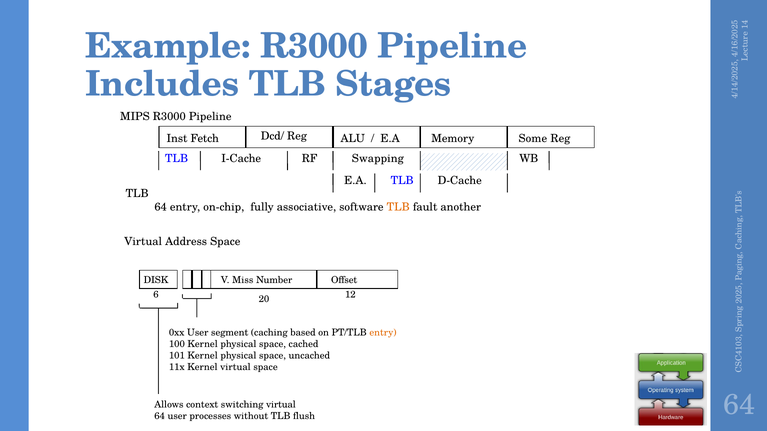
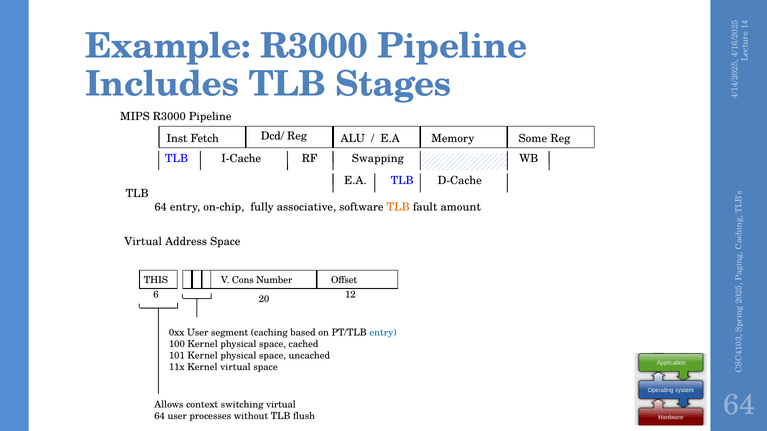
another: another -> amount (461, 207)
DISK: DISK -> THIS (156, 280)
Miss: Miss -> Cons (243, 280)
entry colour: orange -> blue (383, 333)
